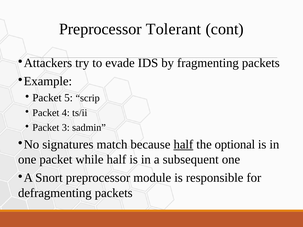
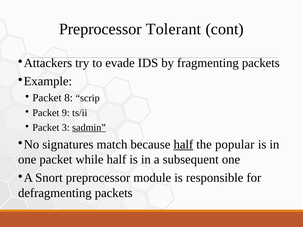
5: 5 -> 8 (69, 98)
4: 4 -> 9 (66, 113)
sadmin underline: none -> present (89, 128)
optional: optional -> popular (235, 145)
